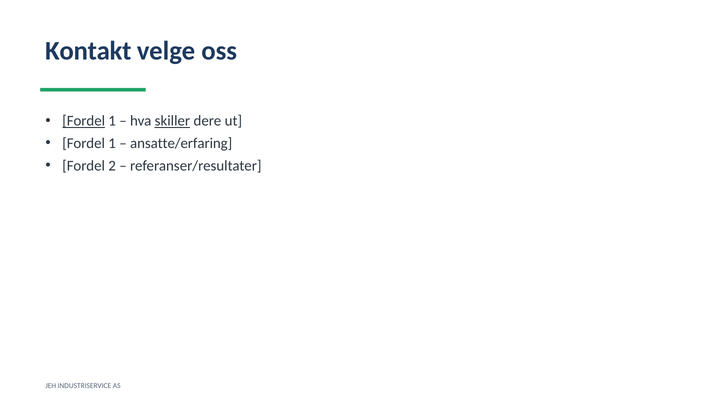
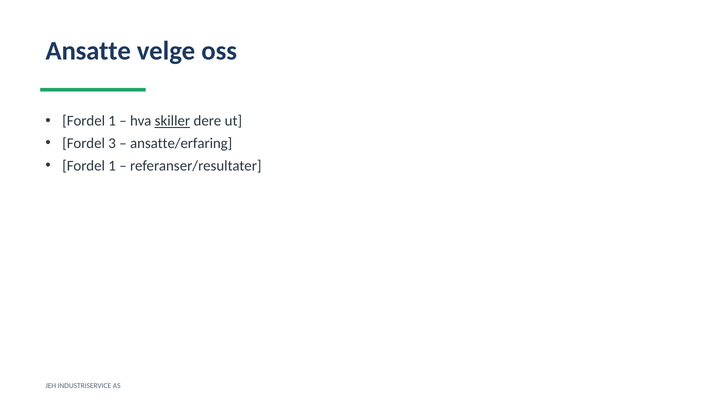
Kontakt: Kontakt -> Ansatte (88, 51)
Fordel underline: present -> none (84, 121)
1: 1 -> 3 (112, 143)
2: 2 -> 1 (112, 166)
